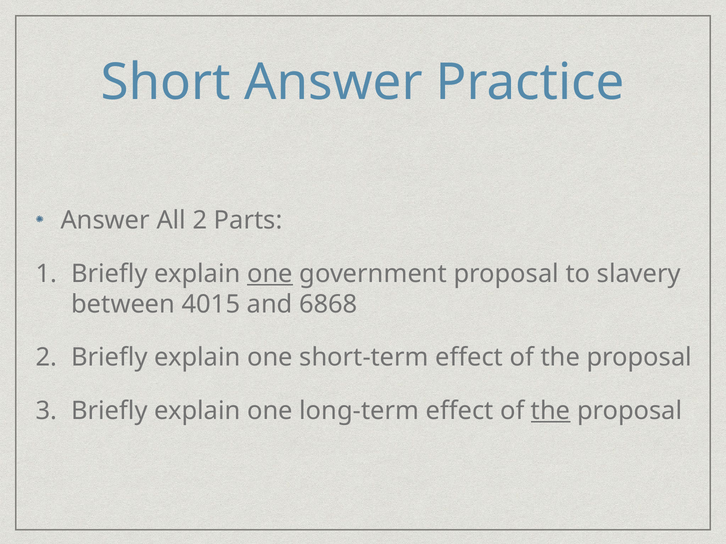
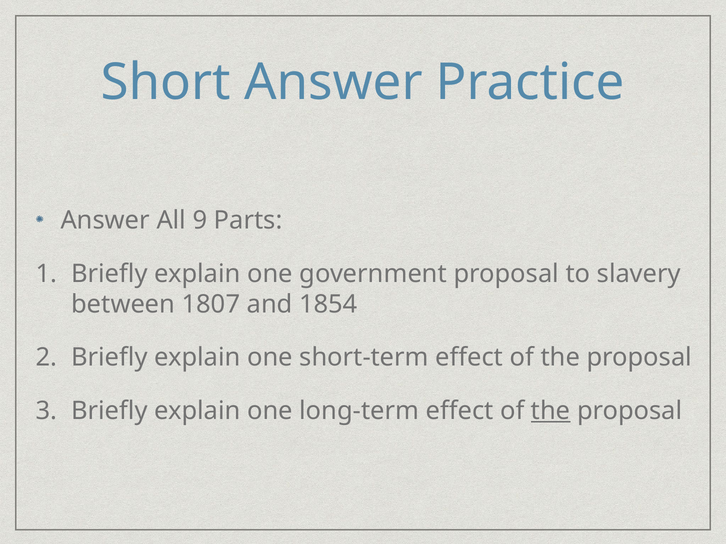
All 2: 2 -> 9 (200, 221)
one underline: present -> none (270, 274)
4015: 4015 -> 1807 (211, 305)
6868: 6868 -> 1854 (328, 305)
